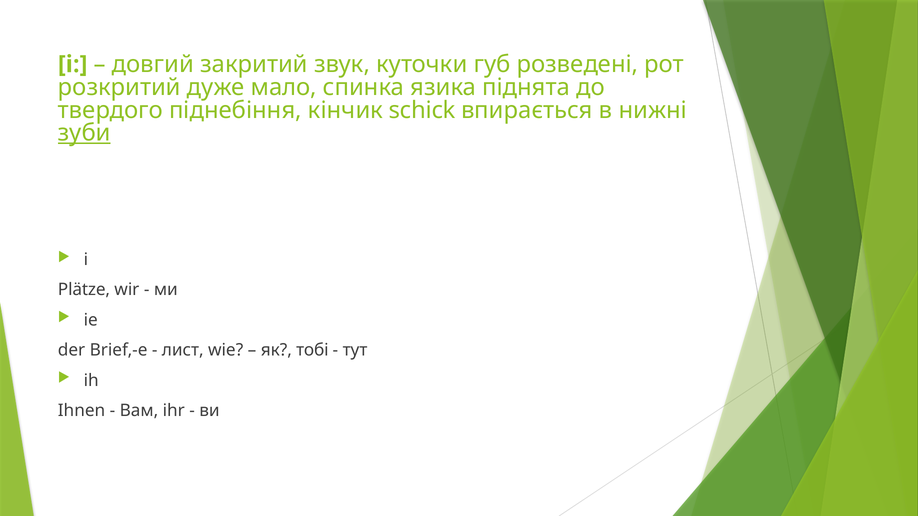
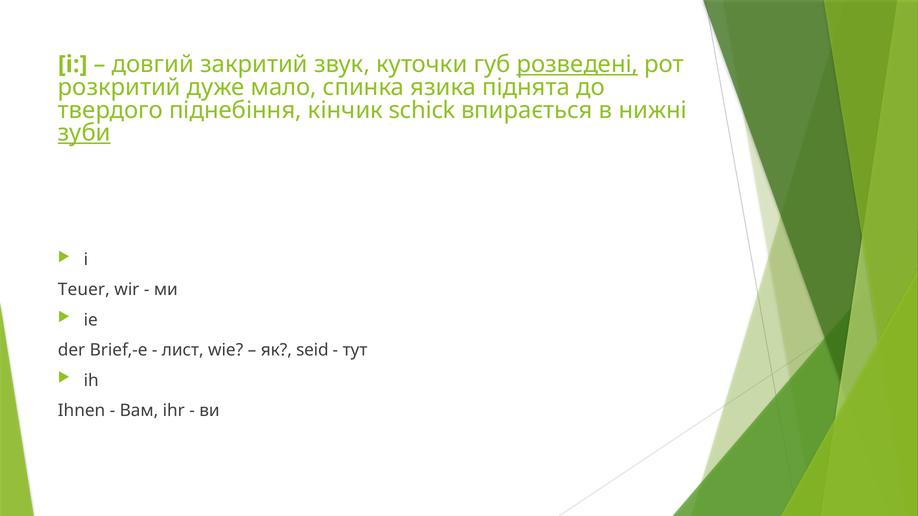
розведені underline: none -> present (577, 64)
Plätze: Plätze -> Teuer (84, 290)
тобі: тобі -> seid (312, 350)
